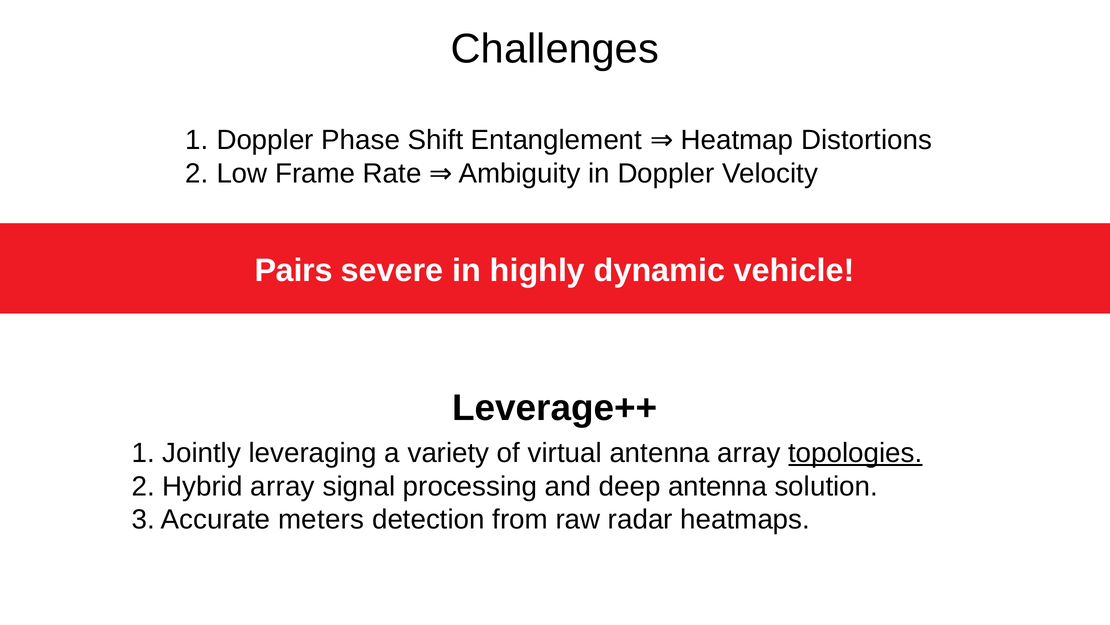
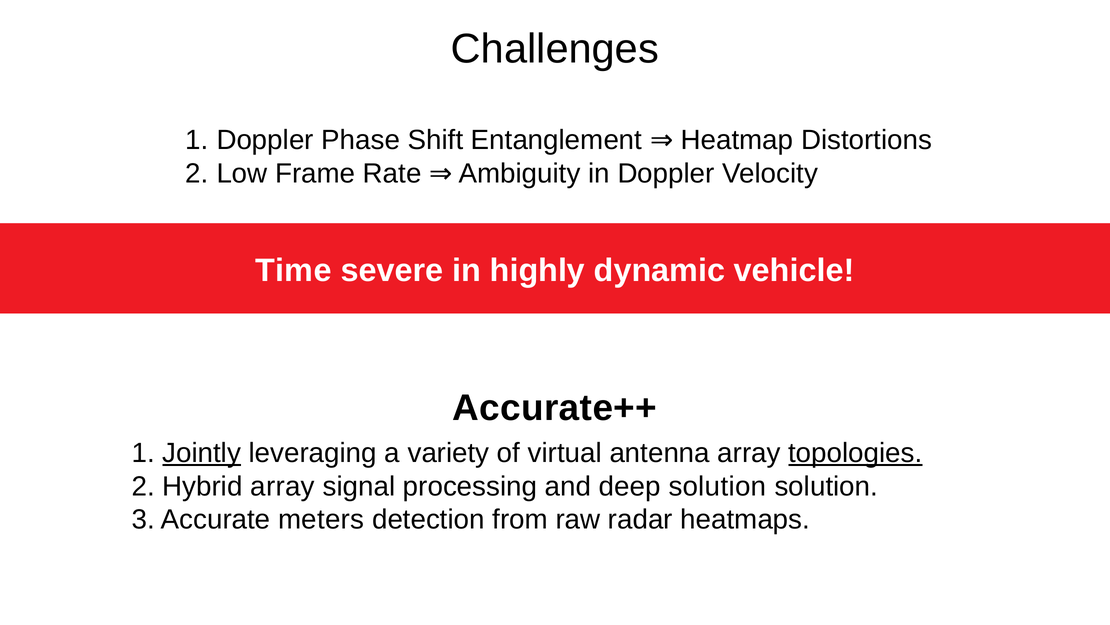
Pairs: Pairs -> Time (293, 270)
Leverage++: Leverage++ -> Accurate++ (555, 408)
Jointly underline: none -> present (202, 453)
deep antenna: antenna -> solution (717, 486)
